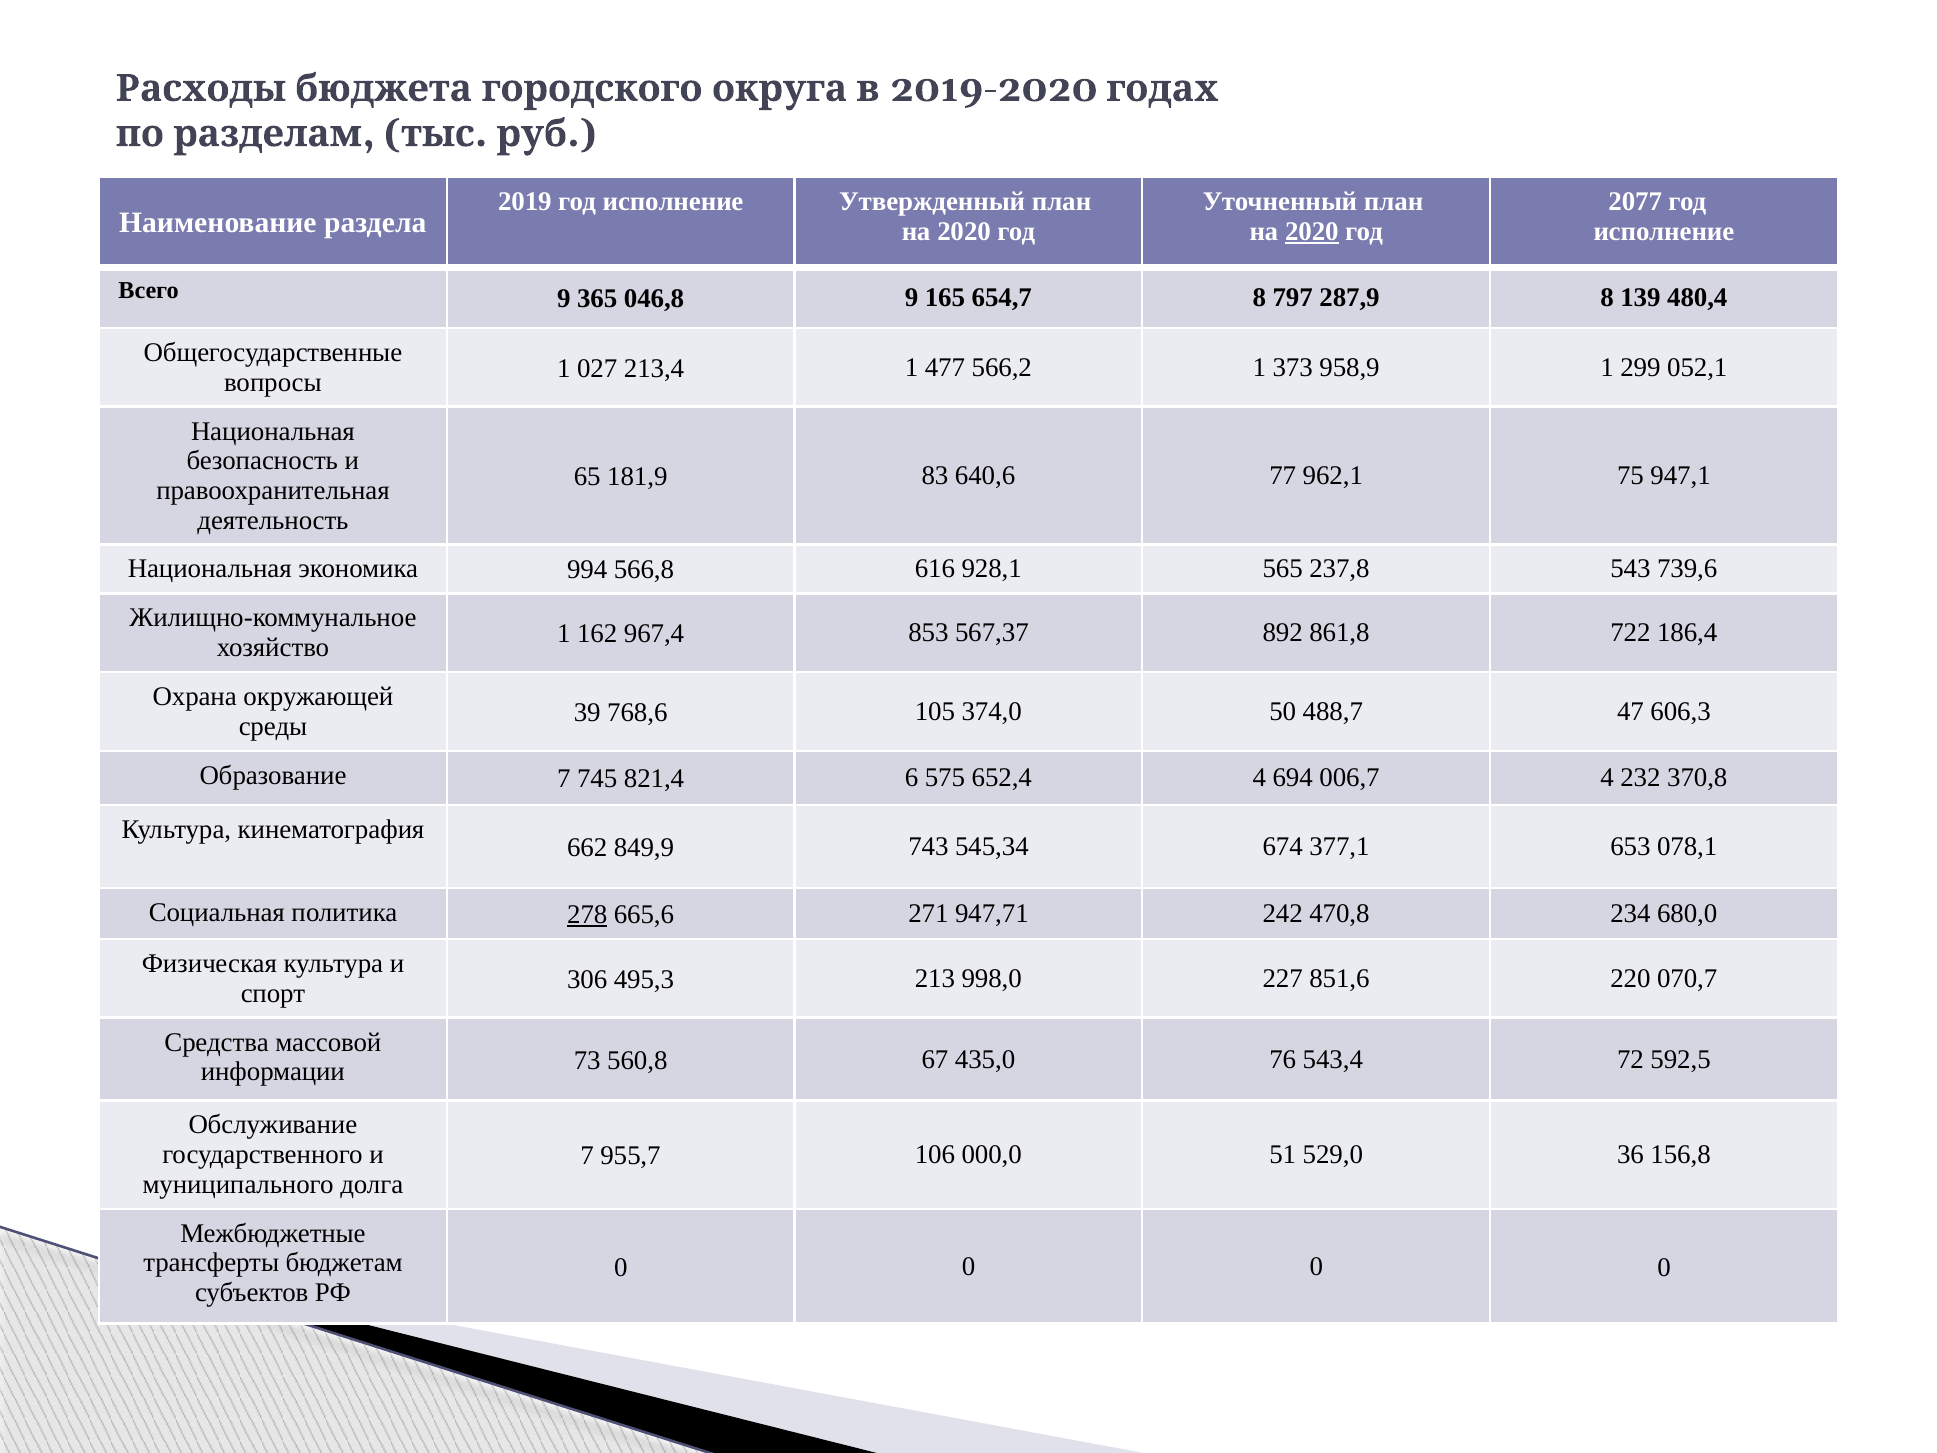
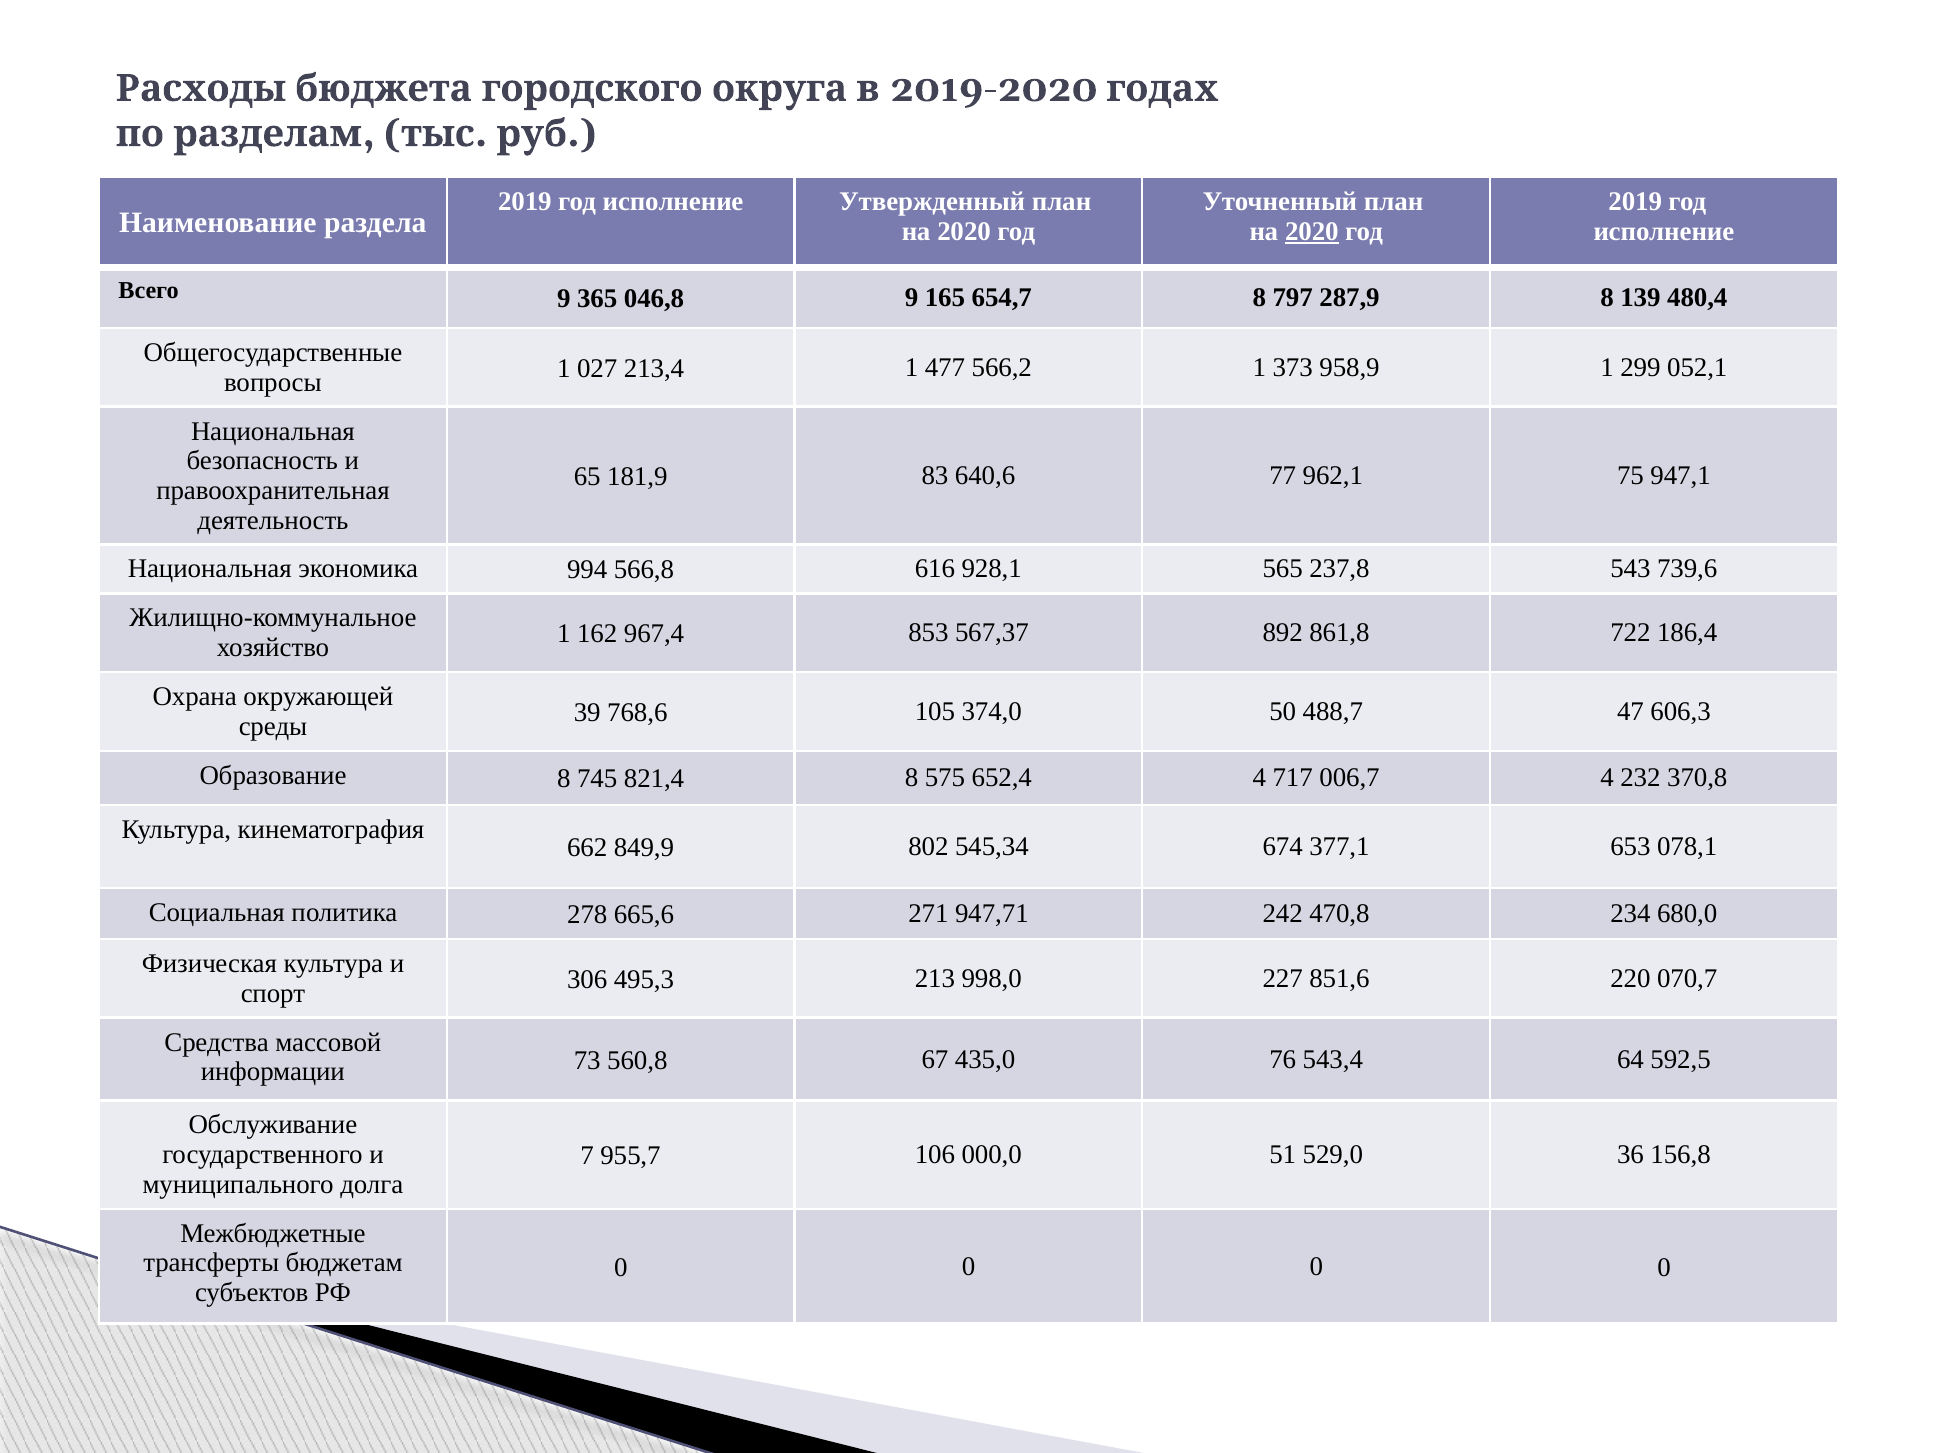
2077: 2077 -> 2019 (1635, 202)
Образование 7: 7 -> 8 (564, 779)
821,4 6: 6 -> 8 (912, 778)
694: 694 -> 717 (1293, 778)
743: 743 -> 802 (928, 846)
278 underline: present -> none (587, 914)
72: 72 -> 64 (1631, 1059)
